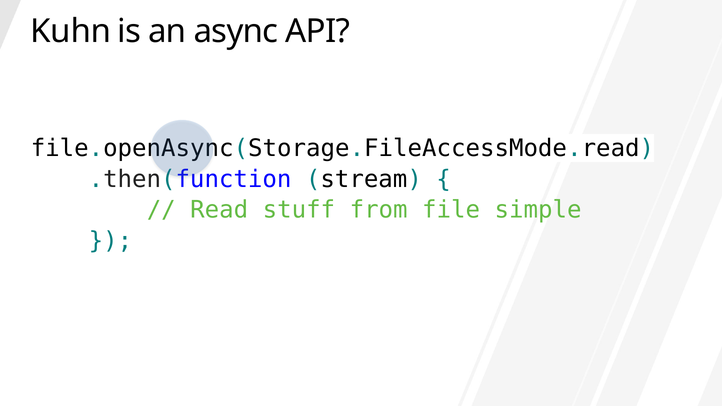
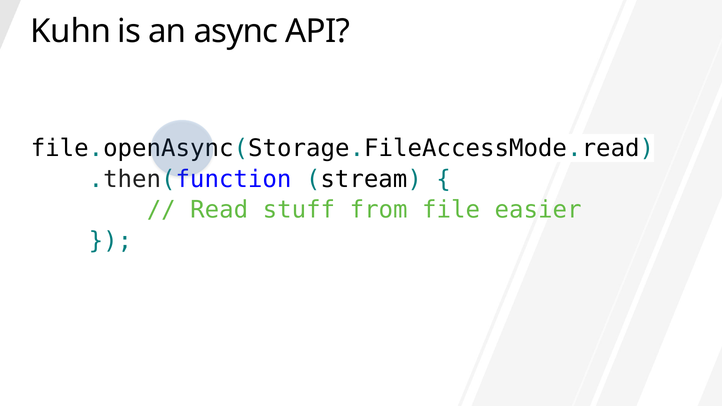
simple: simple -> easier (538, 210)
